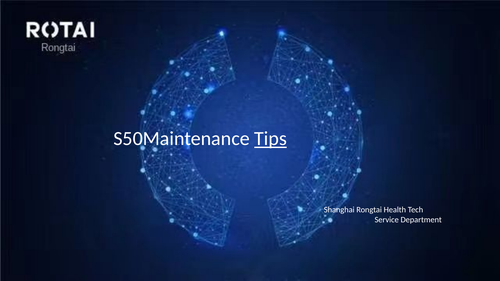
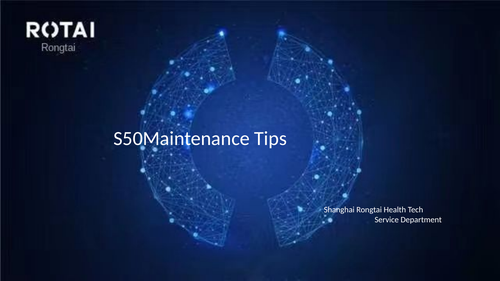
Tips underline: present -> none (271, 139)
